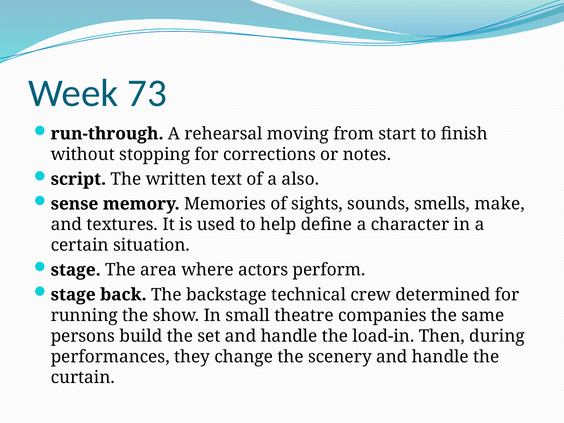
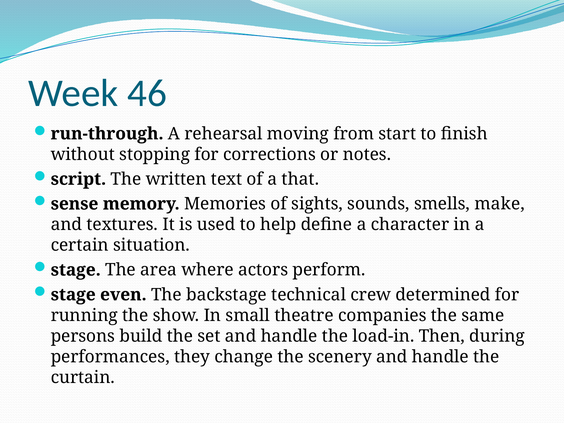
73: 73 -> 46 (147, 93)
also: also -> that (300, 179)
back: back -> even (123, 295)
